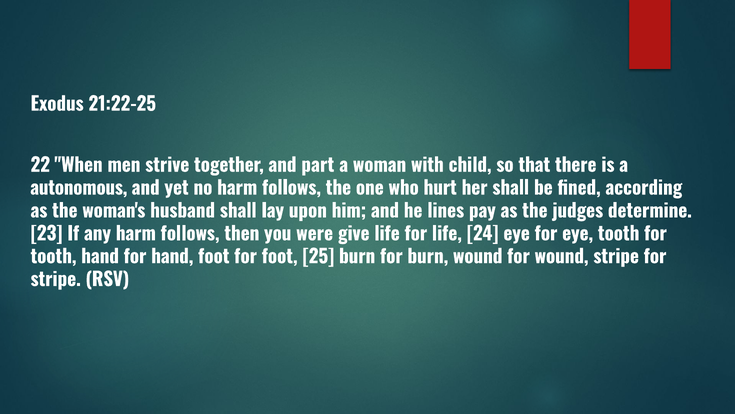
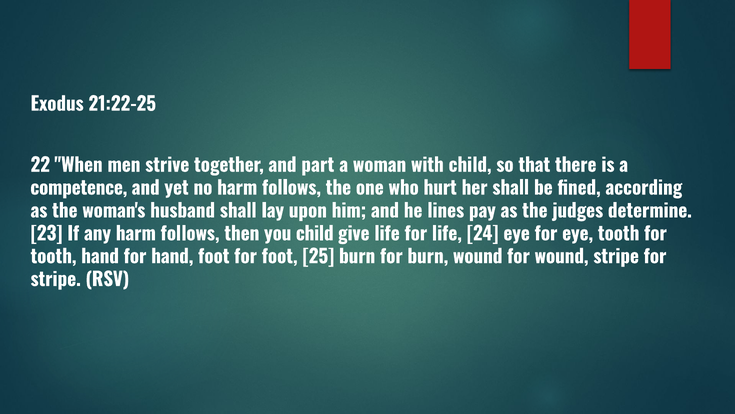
autonomous: autonomous -> competence (79, 188)
you were: were -> child (315, 234)
